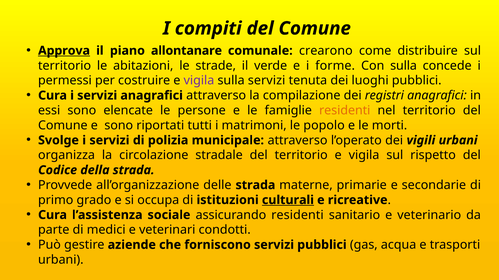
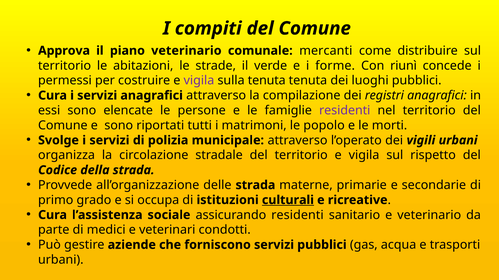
Approva underline: present -> none (64, 51)
piano allontanare: allontanare -> veterinario (186, 51)
crearono: crearono -> mercanti (326, 51)
Con sulla: sulla -> riunì (404, 66)
sulla servizi: servizi -> tenuta (267, 81)
residenti colour: orange -> purple (345, 111)
